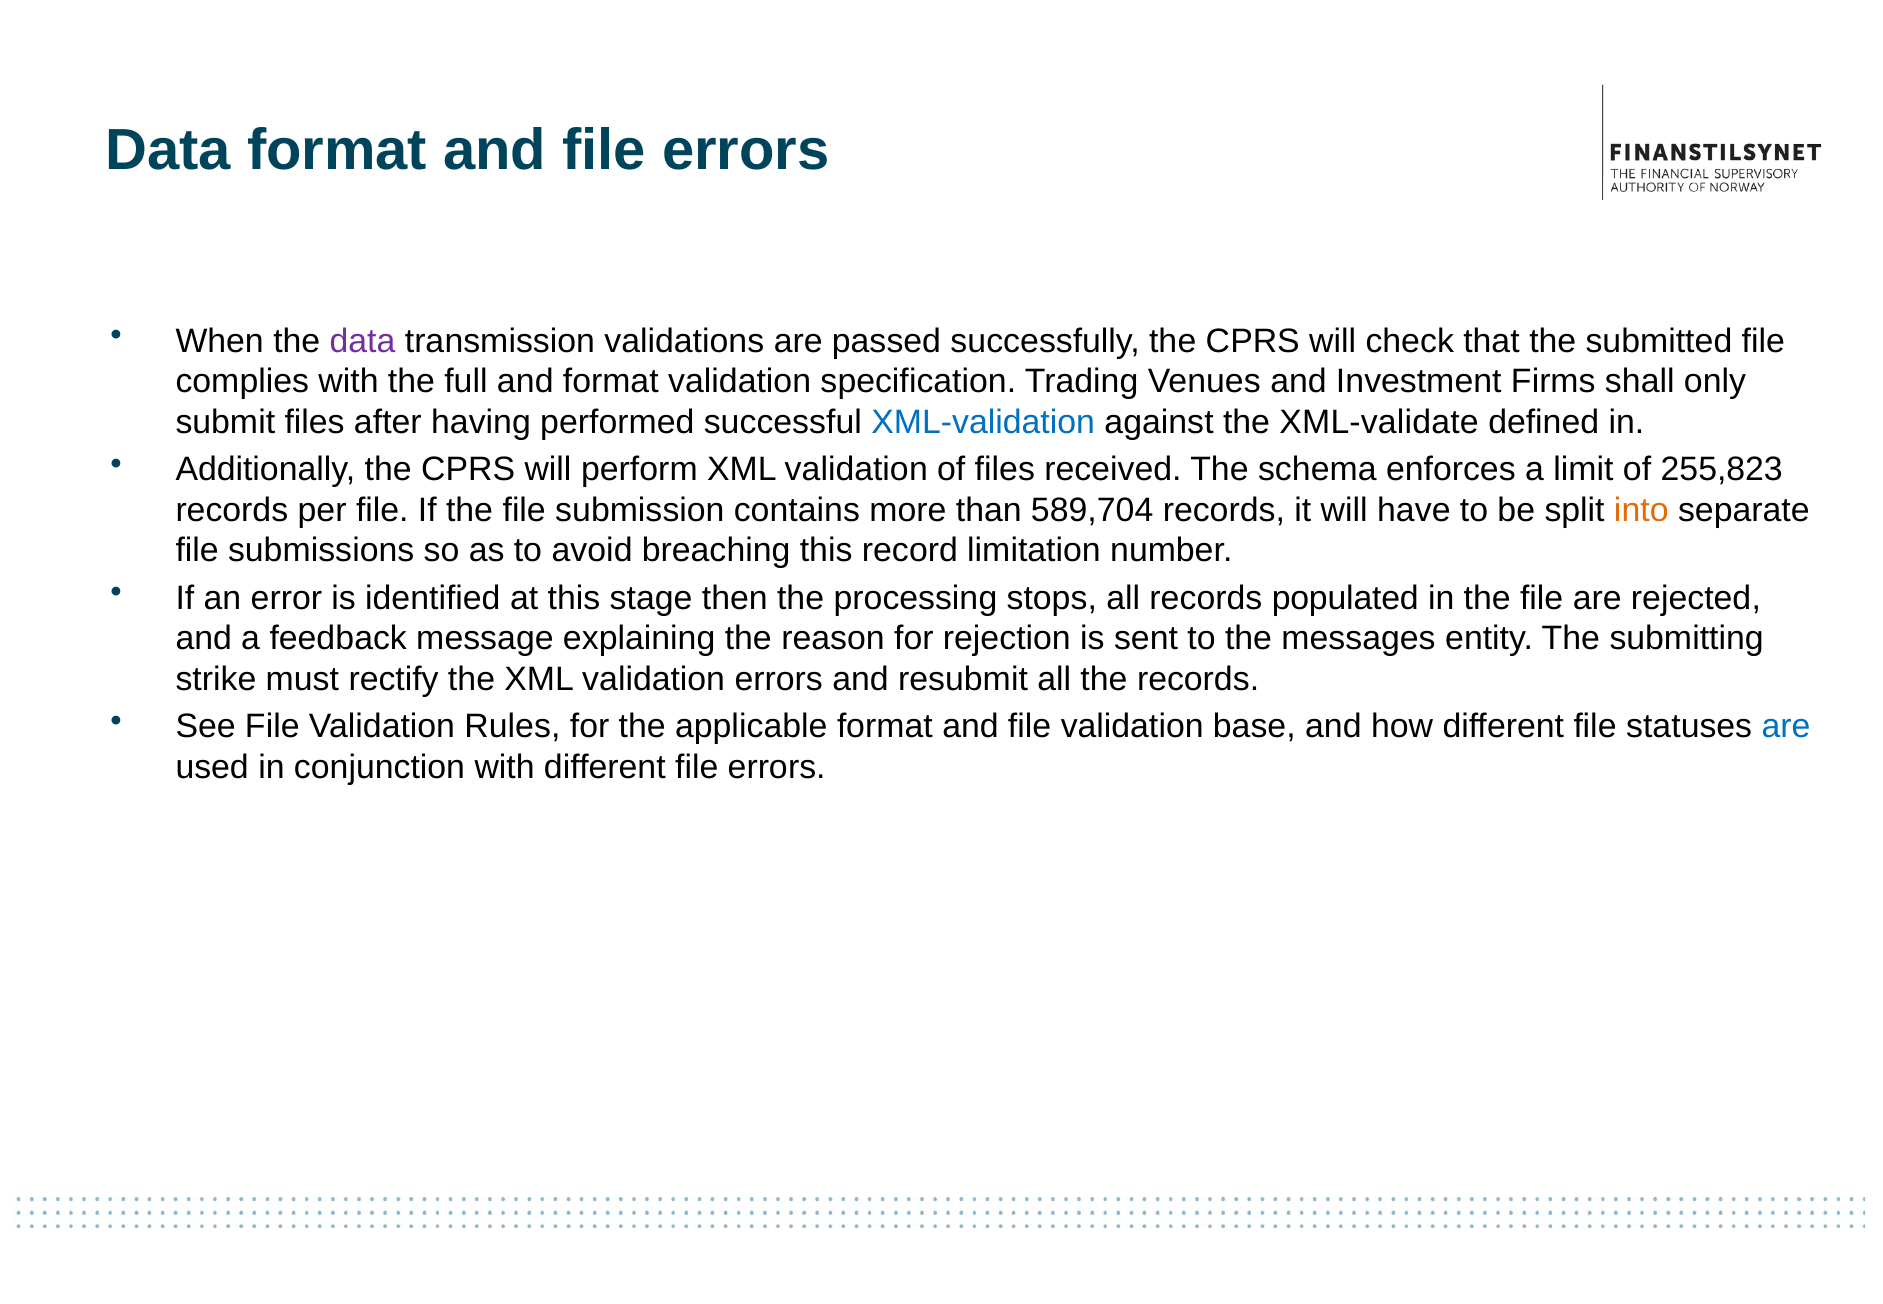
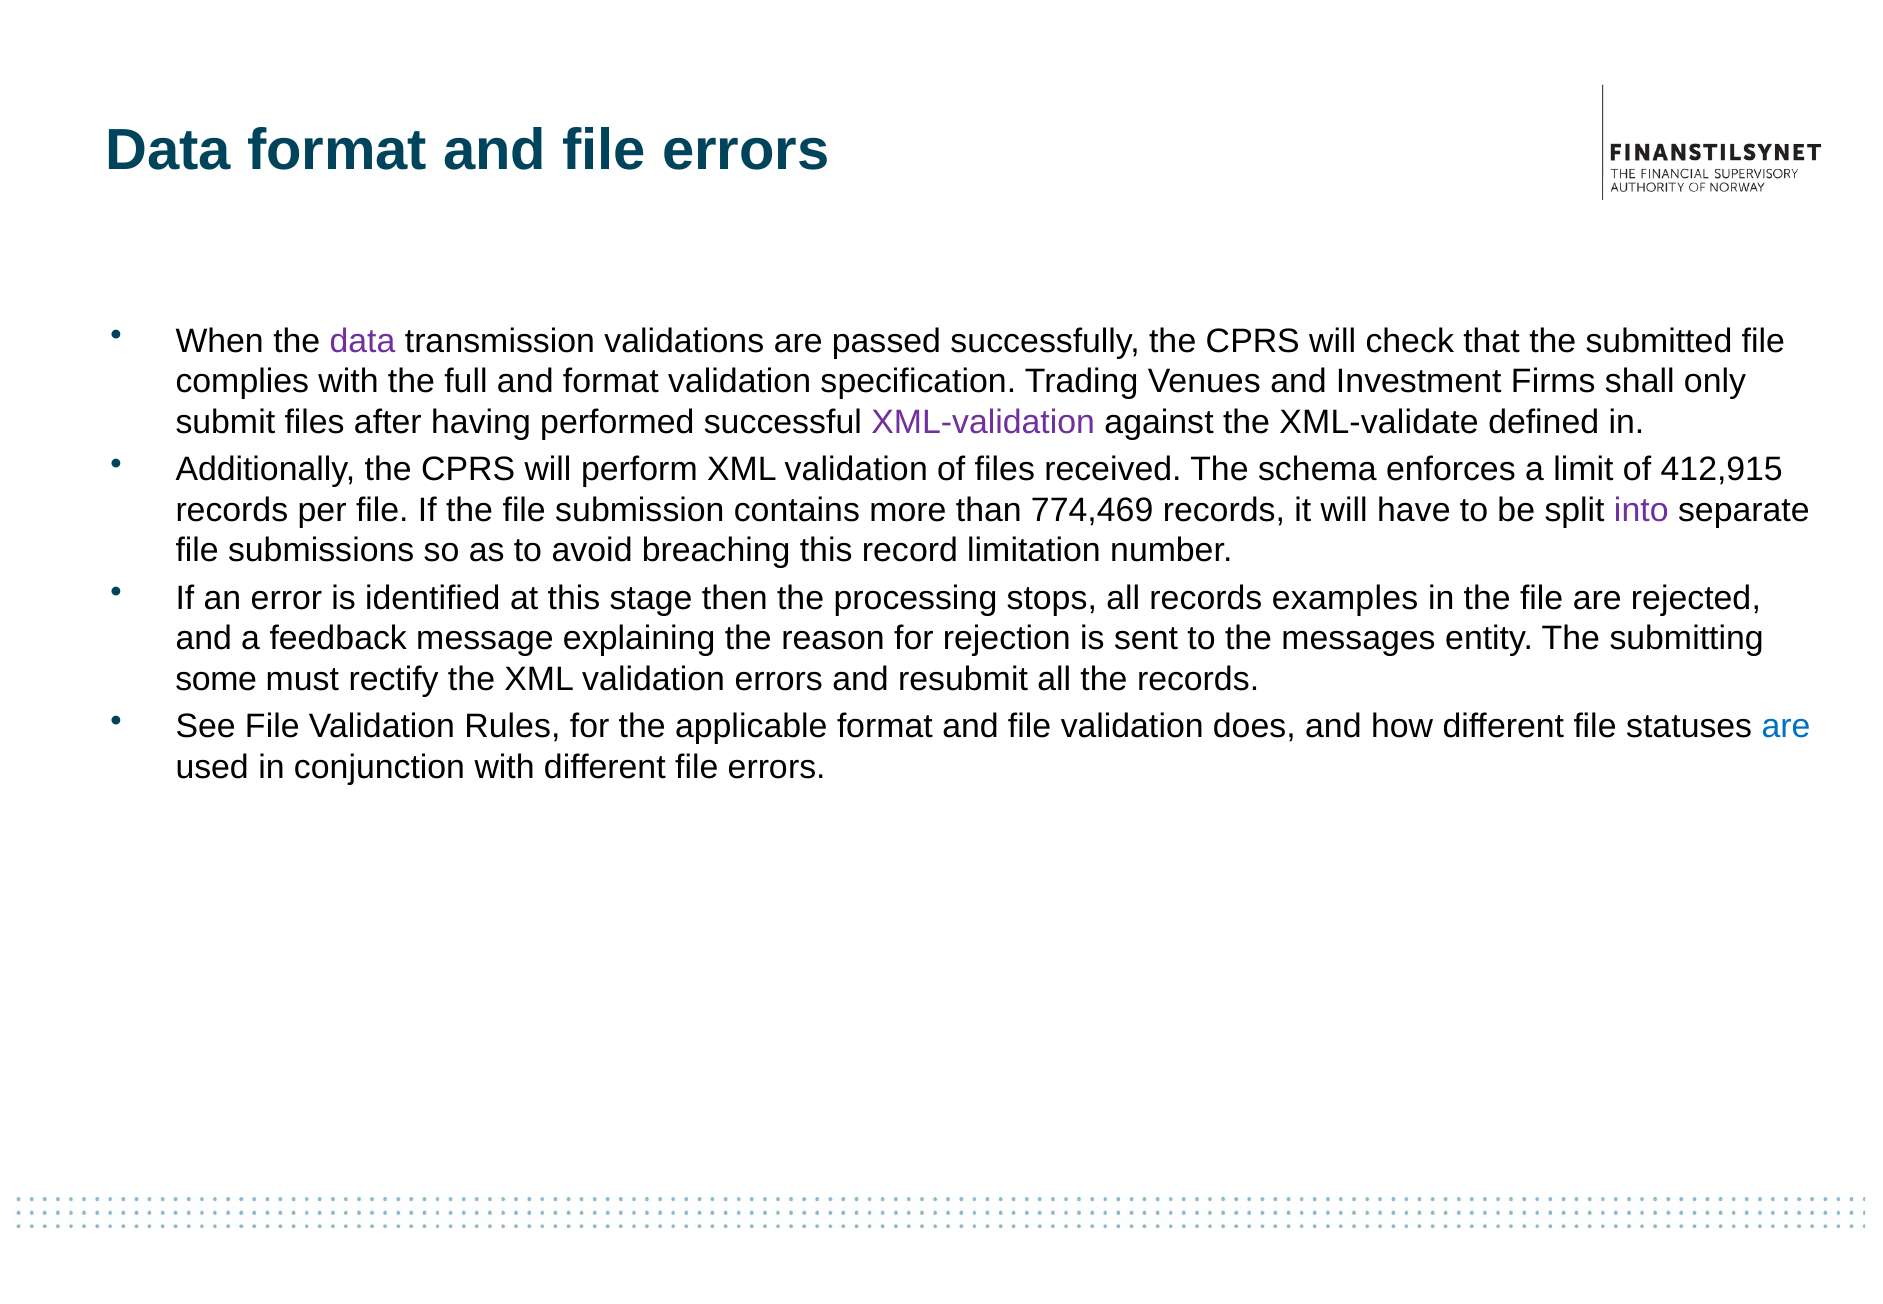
XML-validation colour: blue -> purple (983, 422)
255,823: 255,823 -> 412,915 (1722, 469)
589,704: 589,704 -> 774,469 (1092, 510)
into colour: orange -> purple (1641, 510)
populated: populated -> examples (1345, 598)
strike: strike -> some (216, 679)
base: base -> does (1254, 726)
